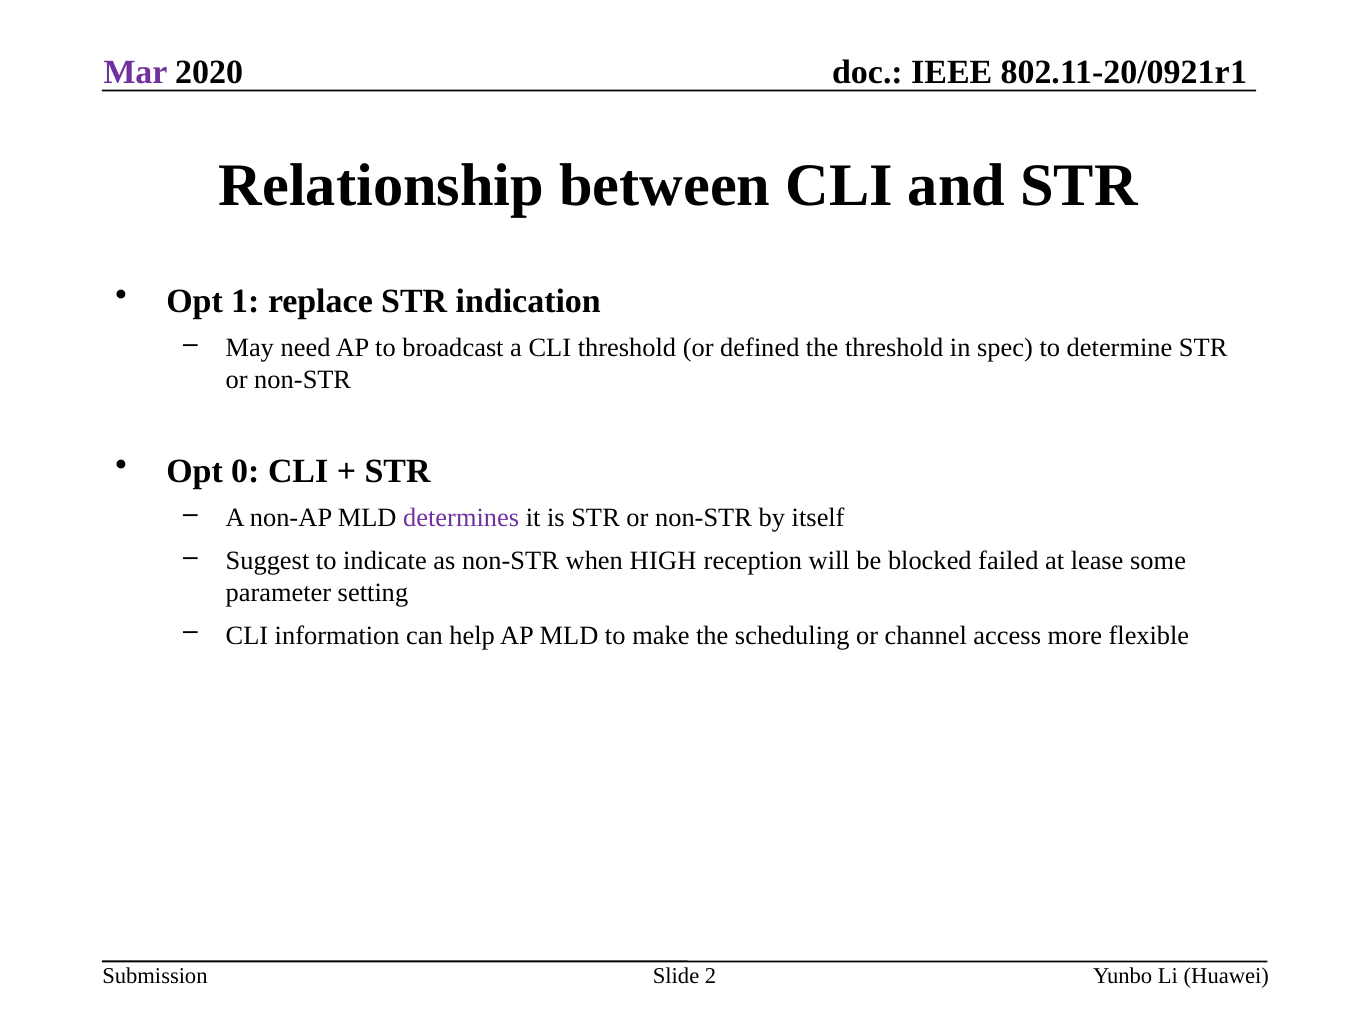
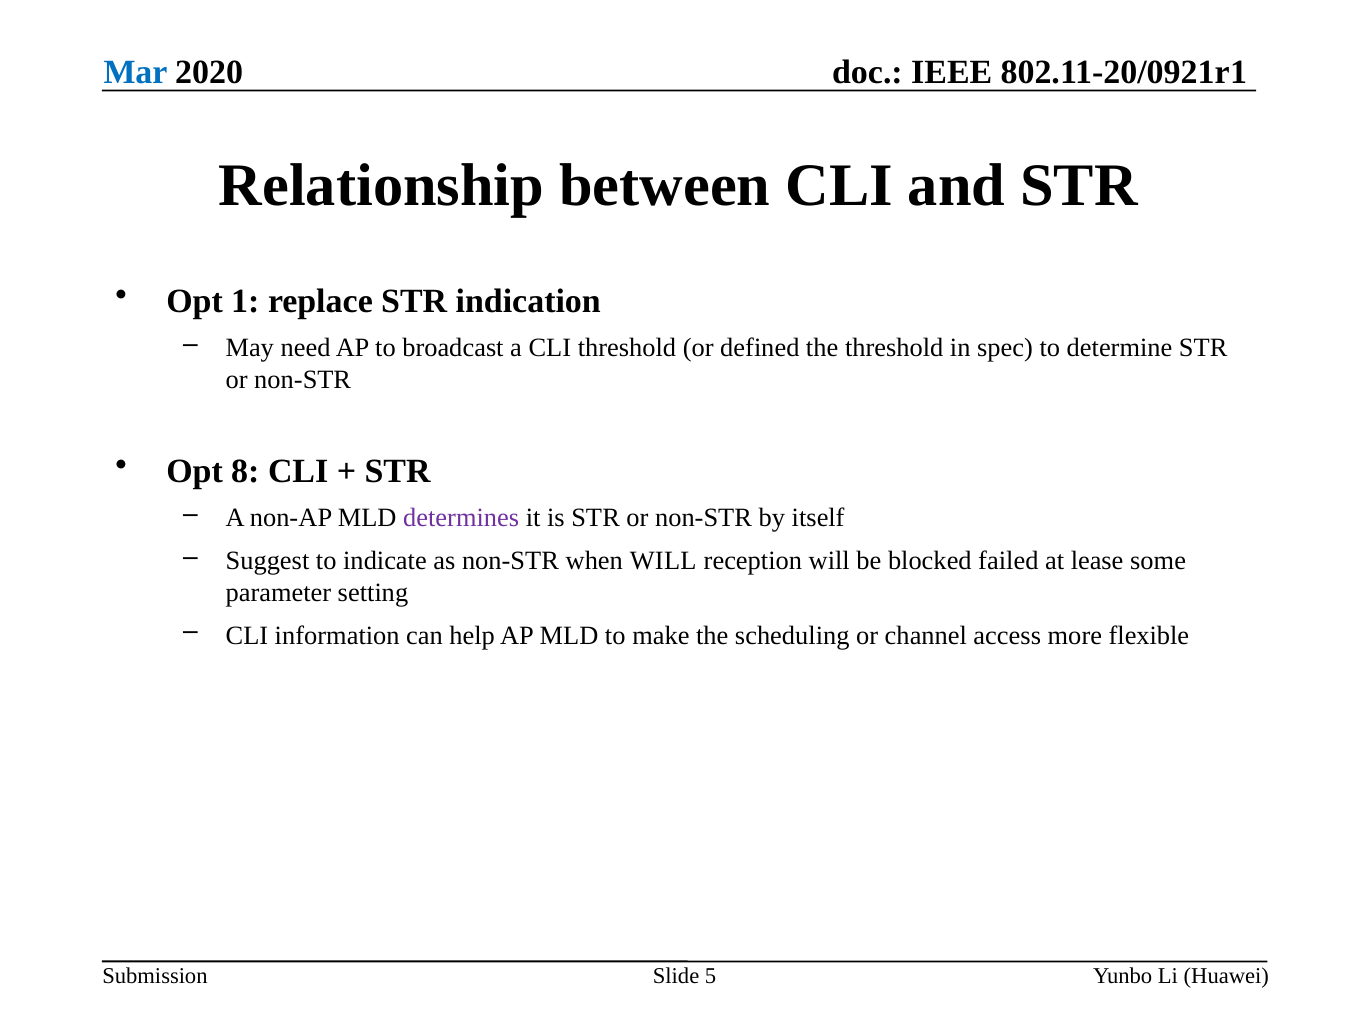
Mar colour: purple -> blue (135, 72)
0: 0 -> 8 (245, 471)
when HIGH: HIGH -> WILL (663, 561)
2: 2 -> 5 (711, 977)
